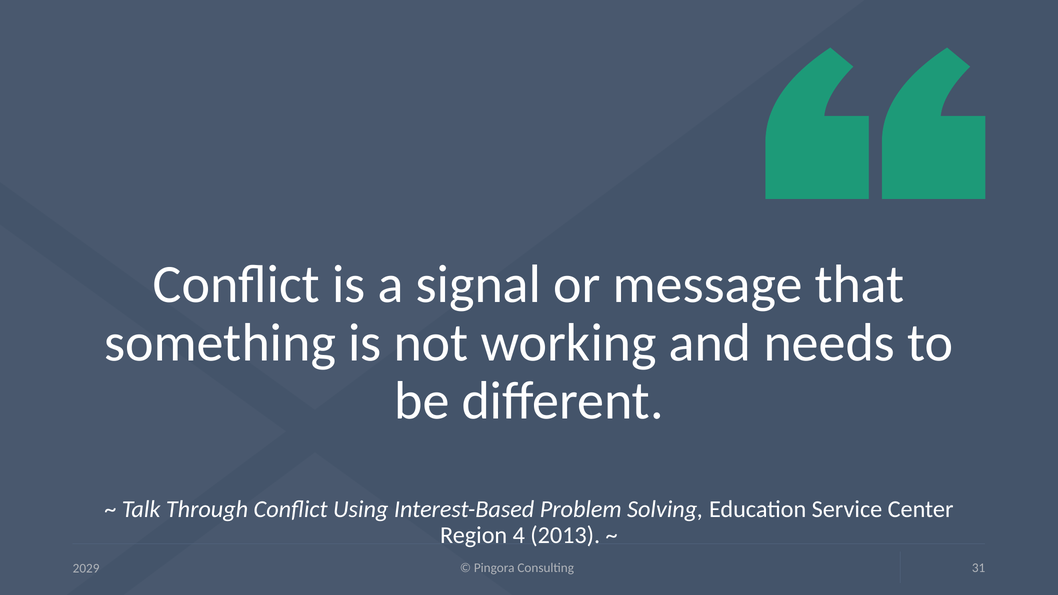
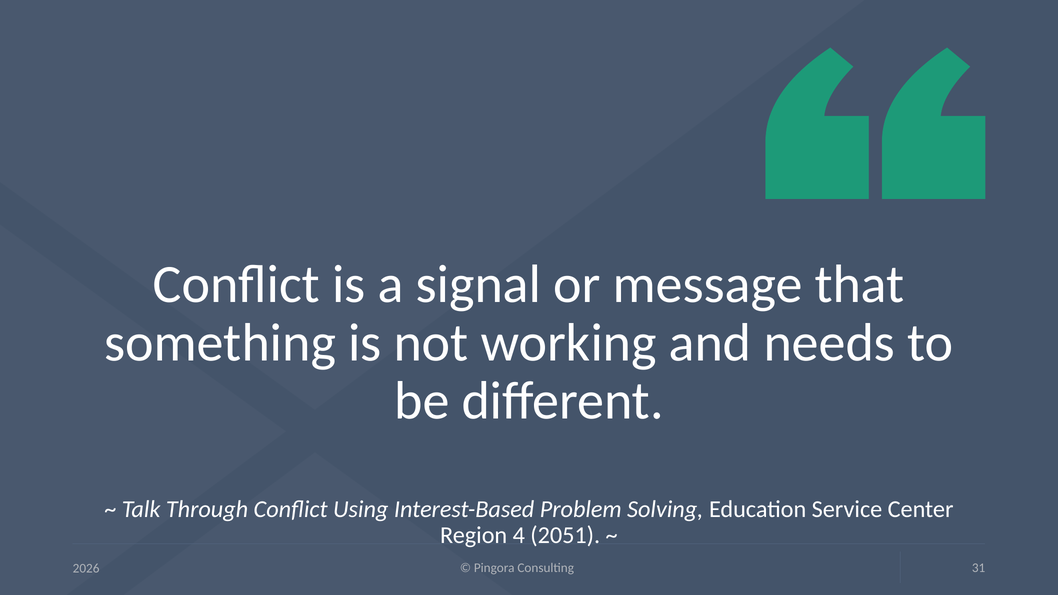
2013: 2013 -> 2051 (565, 536)
2029: 2029 -> 2026 (86, 568)
